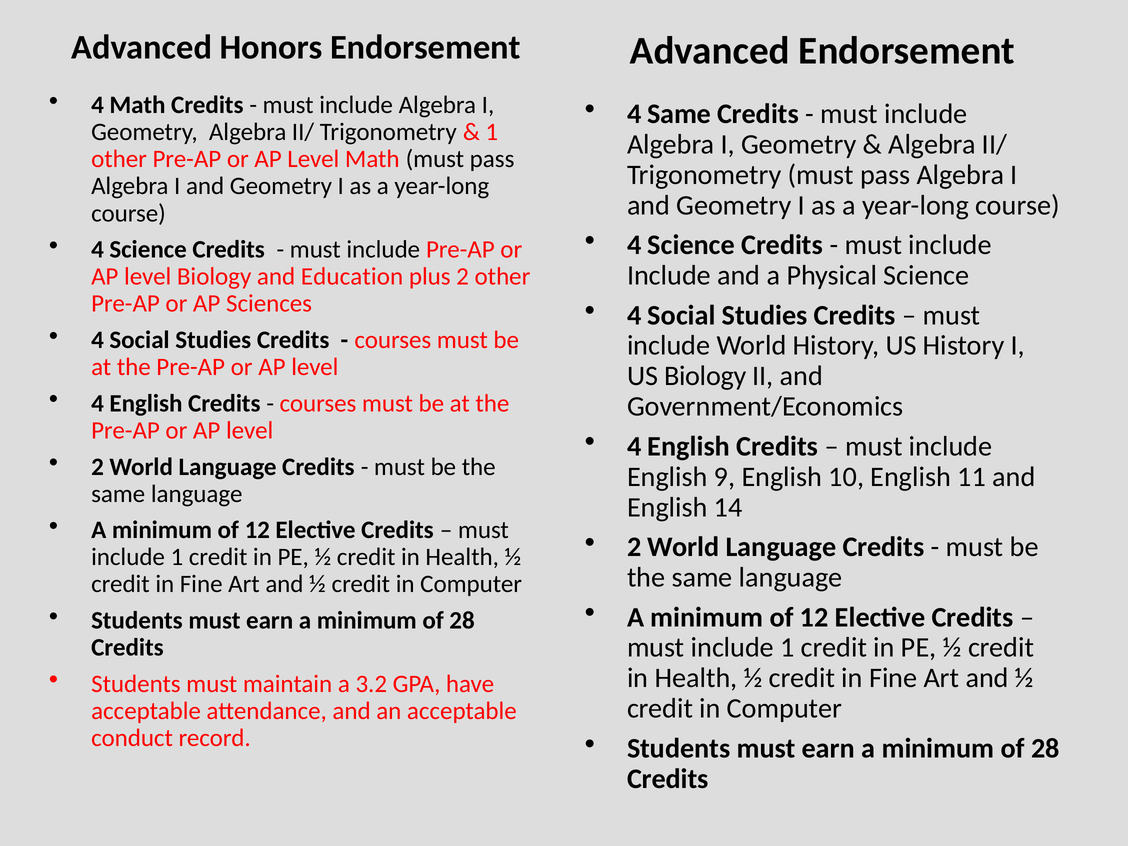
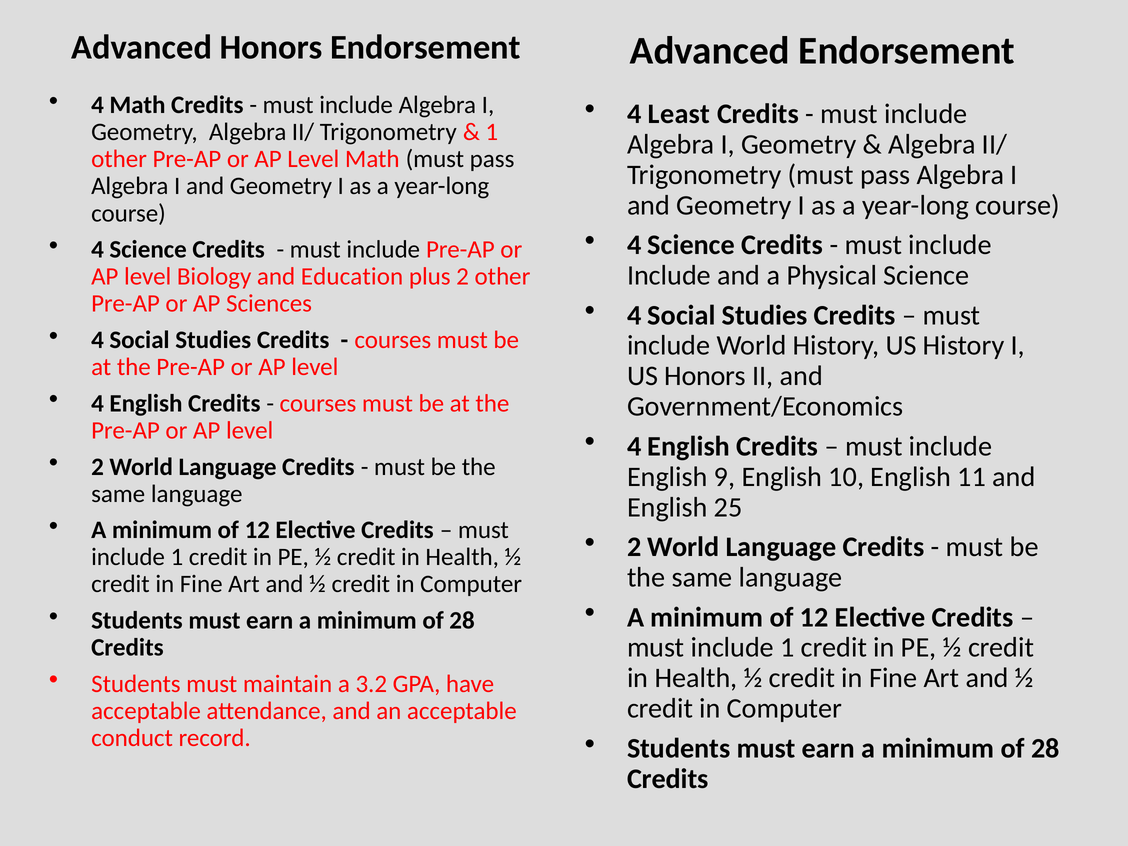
4 Same: Same -> Least (679, 114)
US Biology: Biology -> Honors (705, 376)
14: 14 -> 25 (728, 507)
